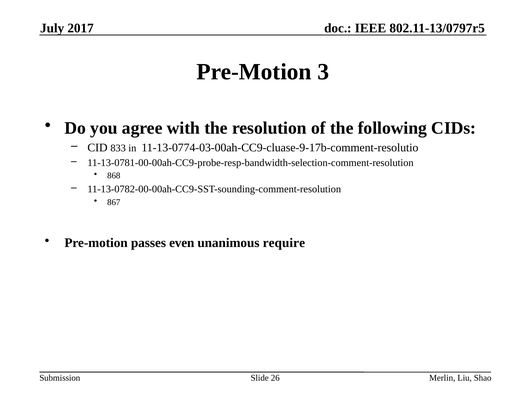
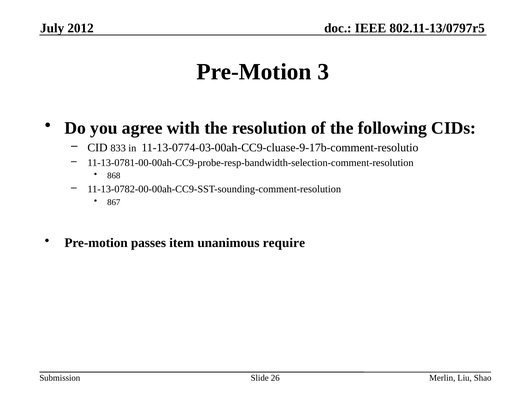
2017: 2017 -> 2012 (81, 28)
even: even -> item (182, 243)
